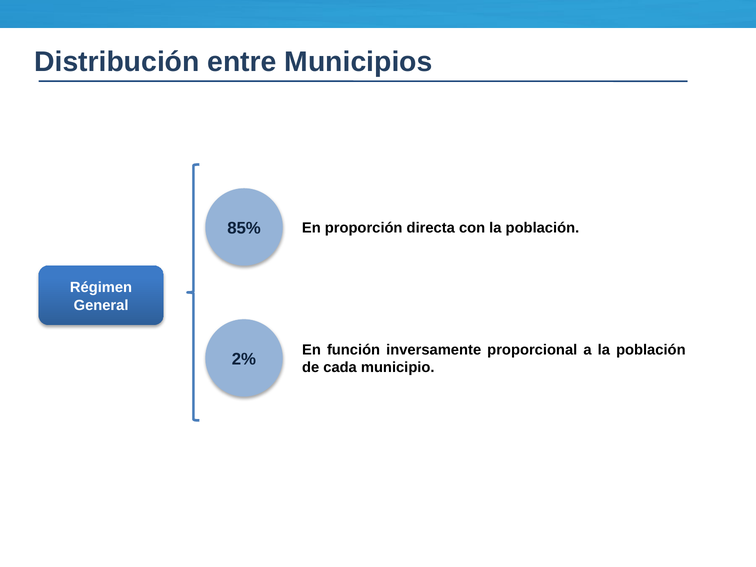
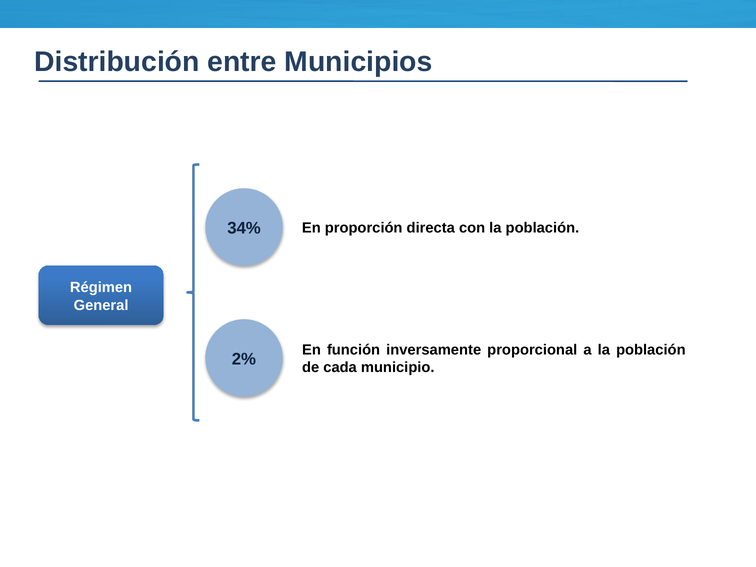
85%: 85% -> 34% (244, 228)
